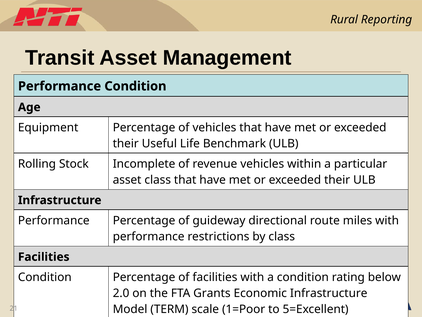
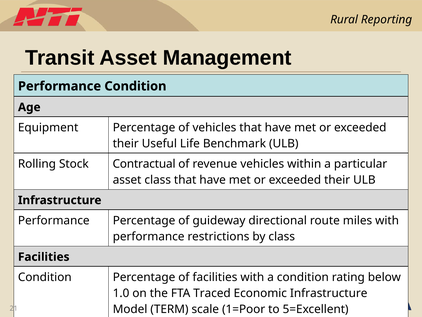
Incomplete: Incomplete -> Contractual (144, 164)
2.0: 2.0 -> 1.0 (121, 293)
Grants: Grants -> Traced (212, 293)
